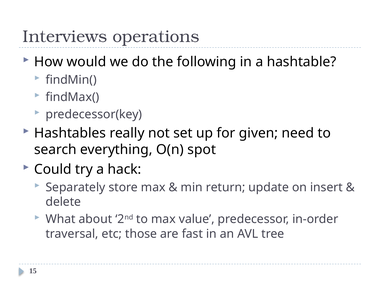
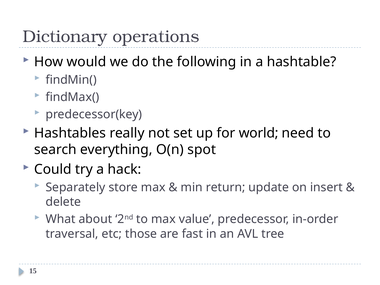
Interviews: Interviews -> Dictionary (65, 37)
given: given -> world (259, 133)
